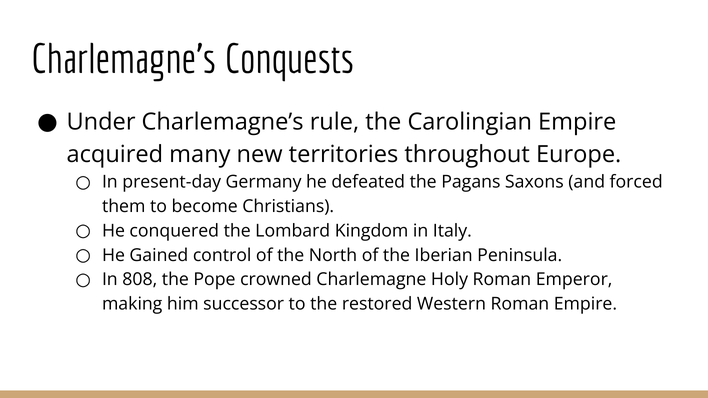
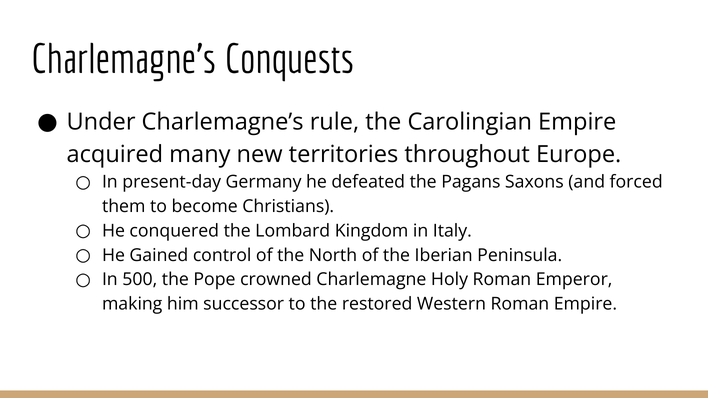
808: 808 -> 500 (140, 280)
